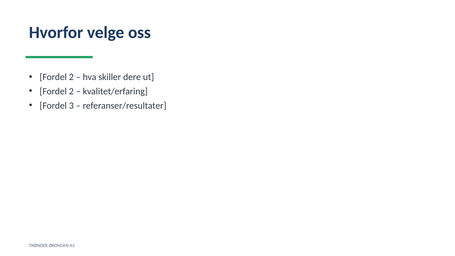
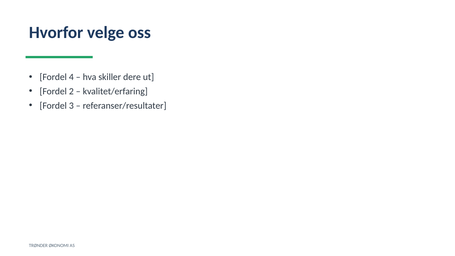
2: 2 -> 4 (71, 77)
